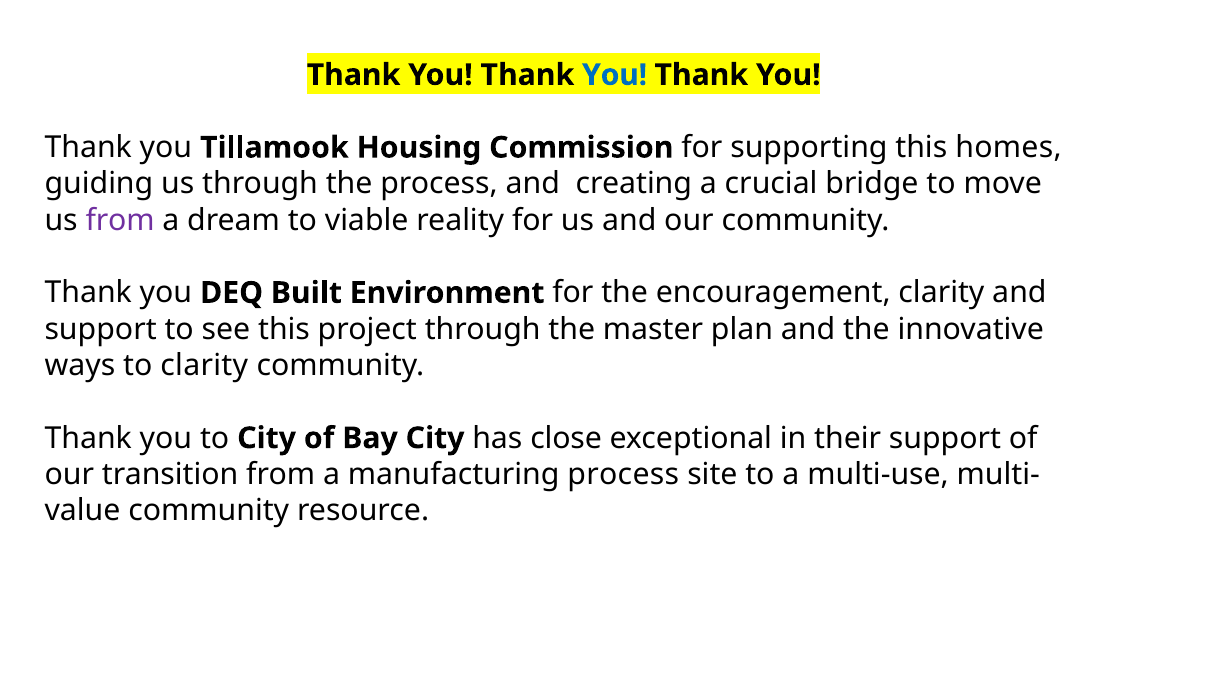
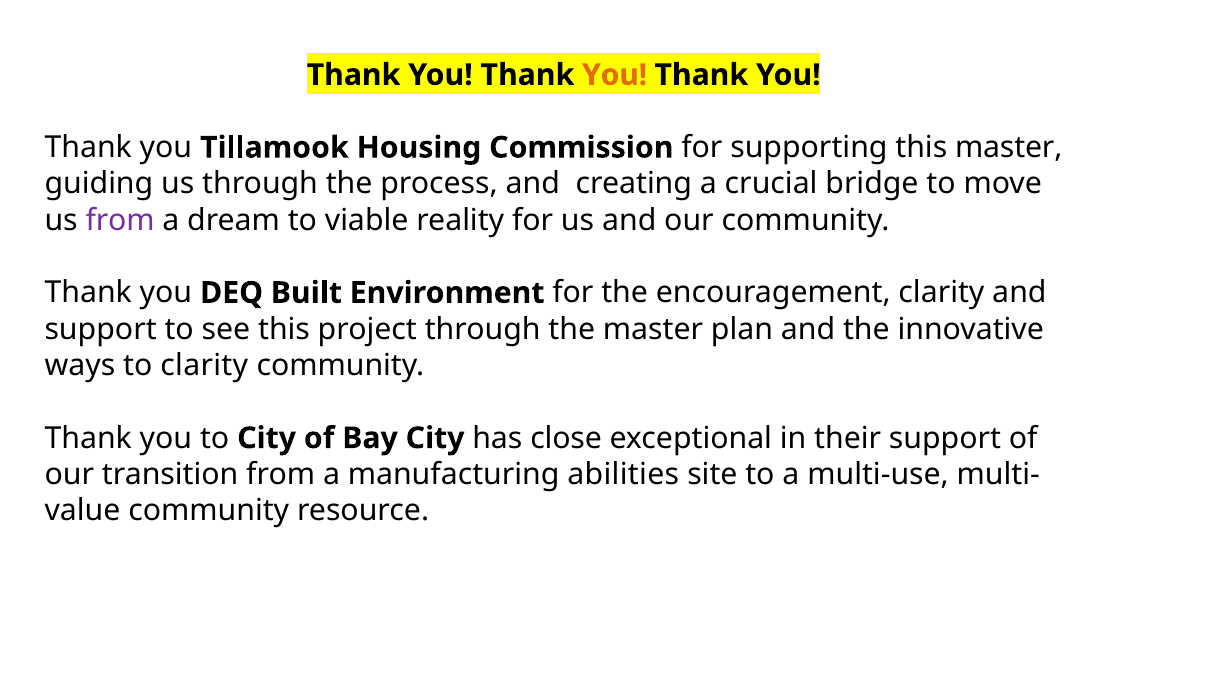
You colour: blue -> orange (615, 75)
this homes: homes -> master (1009, 148)
manufacturing process: process -> abilities (623, 474)
